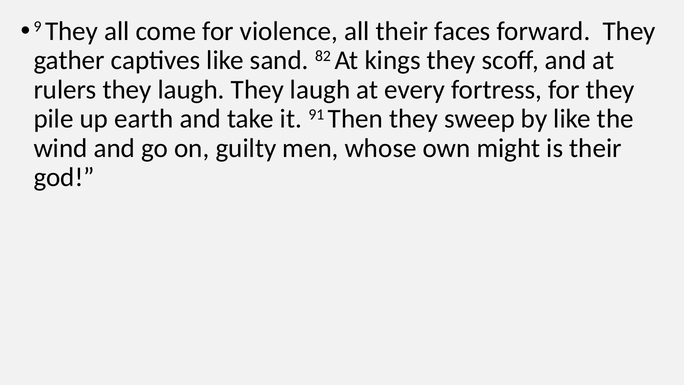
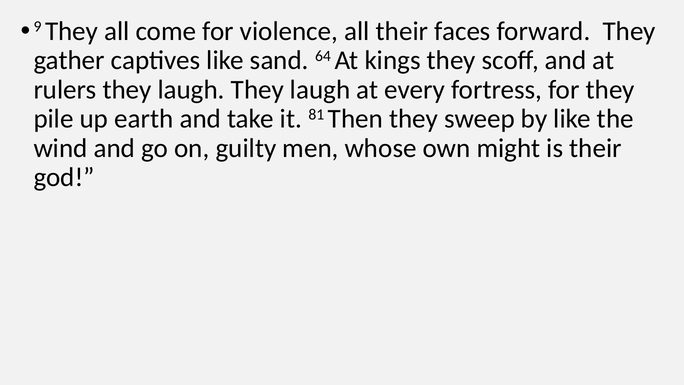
82: 82 -> 64 (323, 56)
91: 91 -> 81 (316, 115)
